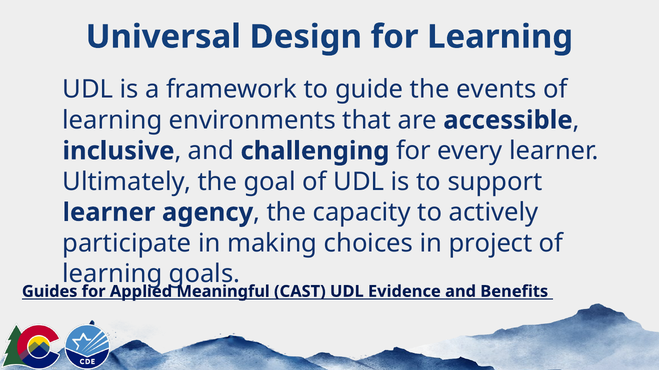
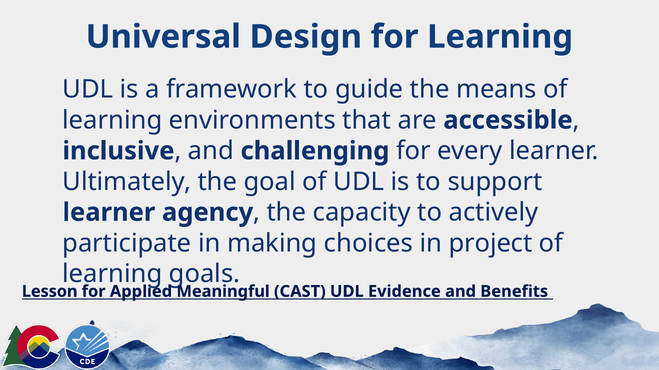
events: events -> means (496, 90)
Guides: Guides -> Lesson (50, 292)
